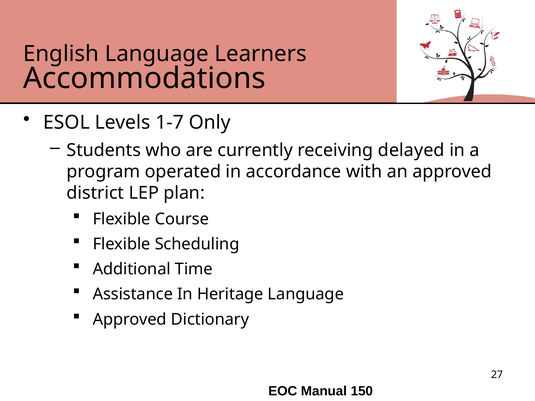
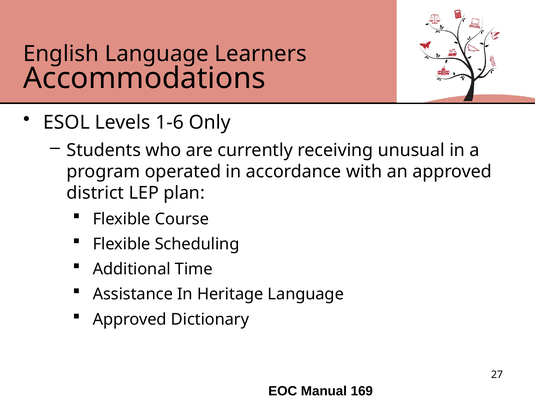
1-7: 1-7 -> 1-6 (170, 123)
delayed: delayed -> unusual (411, 150)
150: 150 -> 169 (362, 391)
